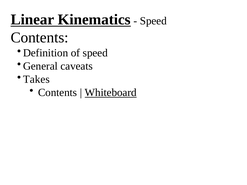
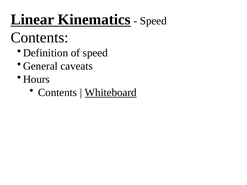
Takes: Takes -> Hours (36, 79)
